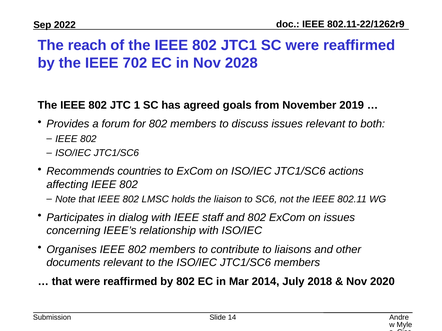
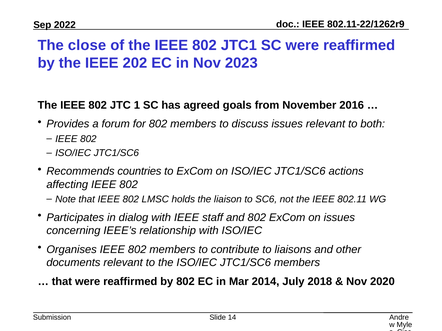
reach: reach -> close (87, 45)
702: 702 -> 202 (135, 63)
2028: 2028 -> 2023 (241, 63)
2019: 2019 -> 2016 (352, 105)
